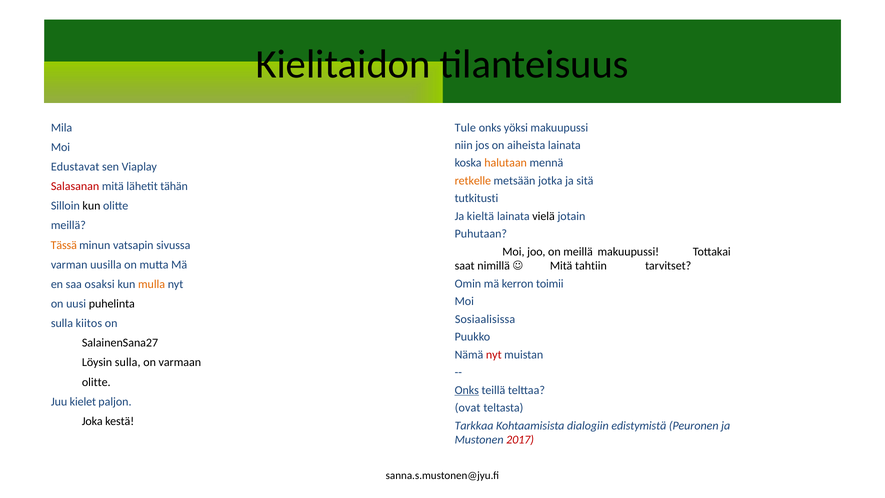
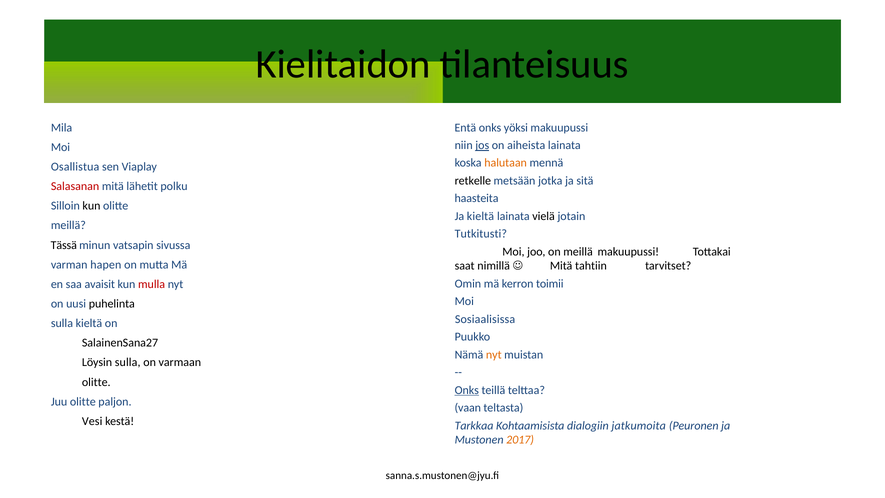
Tule: Tule -> Entä (465, 128)
jos underline: none -> present (482, 145)
Edustavat: Edustavat -> Osallistua (75, 167)
retkelle colour: orange -> black (473, 181)
tähän: tähän -> polku (174, 186)
tutkitusti: tutkitusti -> haasteita (477, 198)
Puhutaan: Puhutaan -> Tutkitusti (481, 234)
Tässä colour: orange -> black (64, 245)
uusilla: uusilla -> hapen (106, 265)
osaksi: osaksi -> avaisit (100, 284)
mulla colour: orange -> red (152, 284)
sulla kiitos: kiitos -> kieltä (89, 323)
nyt colour: red -> orange (494, 355)
Juu kielet: kielet -> olitte (83, 402)
ovat: ovat -> vaan (468, 408)
Joka: Joka -> Vesi (92, 421)
edistymistä: edistymistä -> jatkumoita (639, 425)
2017 colour: red -> orange (520, 440)
